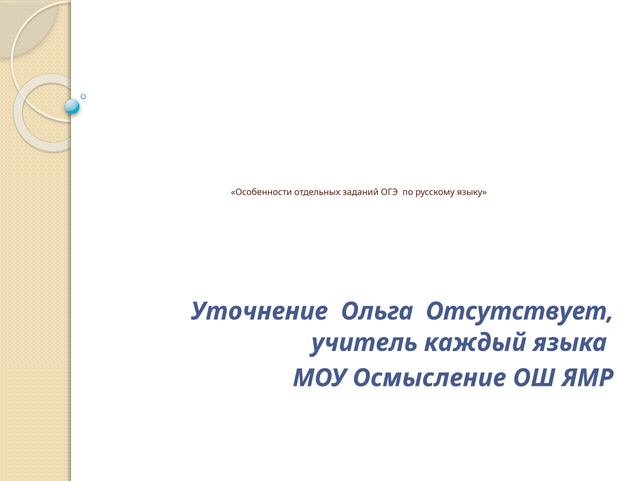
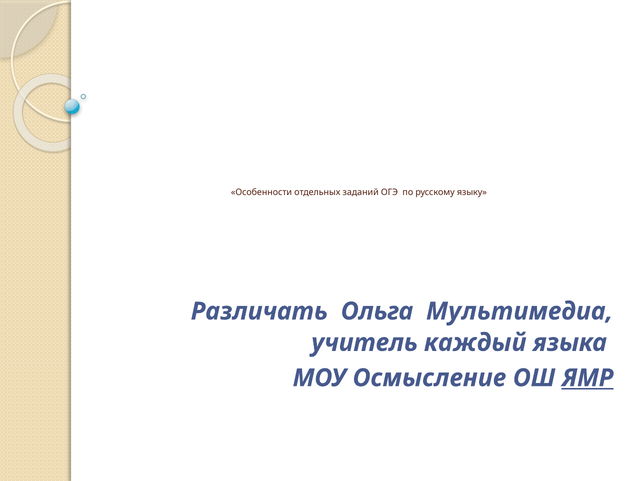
Уточнение: Уточнение -> Различать (259, 311)
Отсутствует: Отсутствует -> Мультимедиа (520, 311)
ЯМР underline: none -> present (588, 378)
